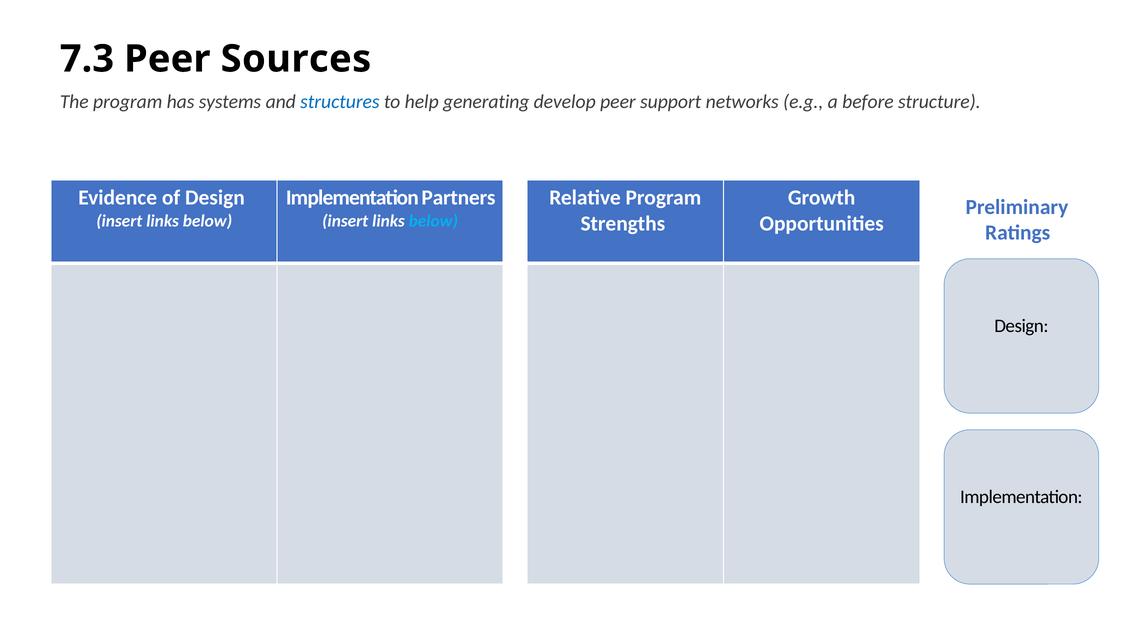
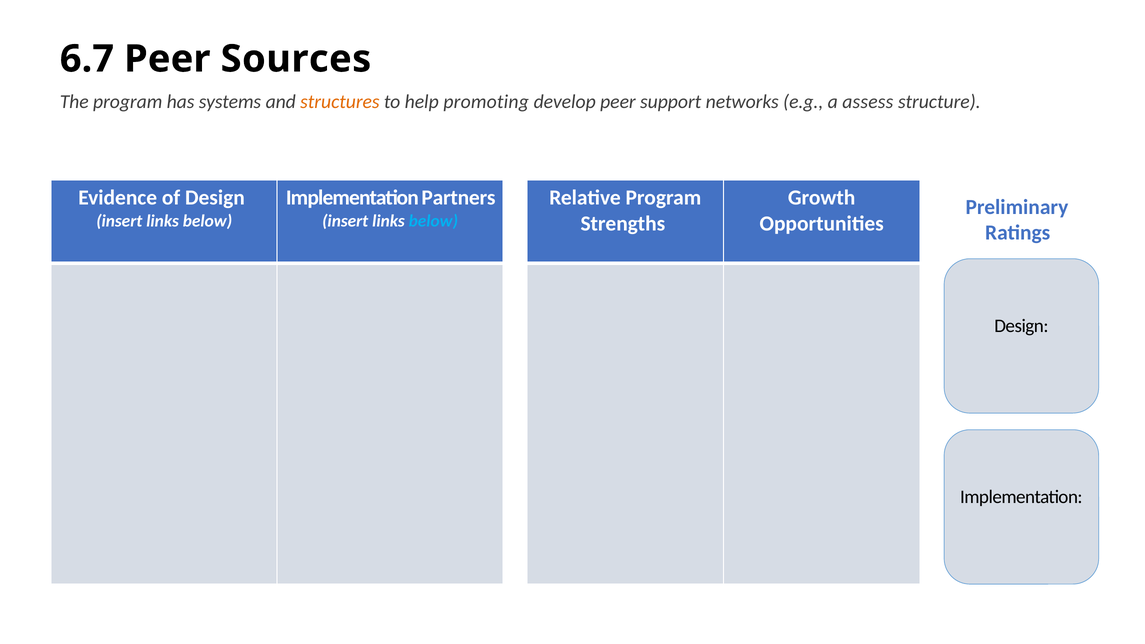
7.3: 7.3 -> 6.7 (87, 59)
structures colour: blue -> orange (340, 102)
generating: generating -> promoting (486, 102)
before: before -> assess (868, 102)
